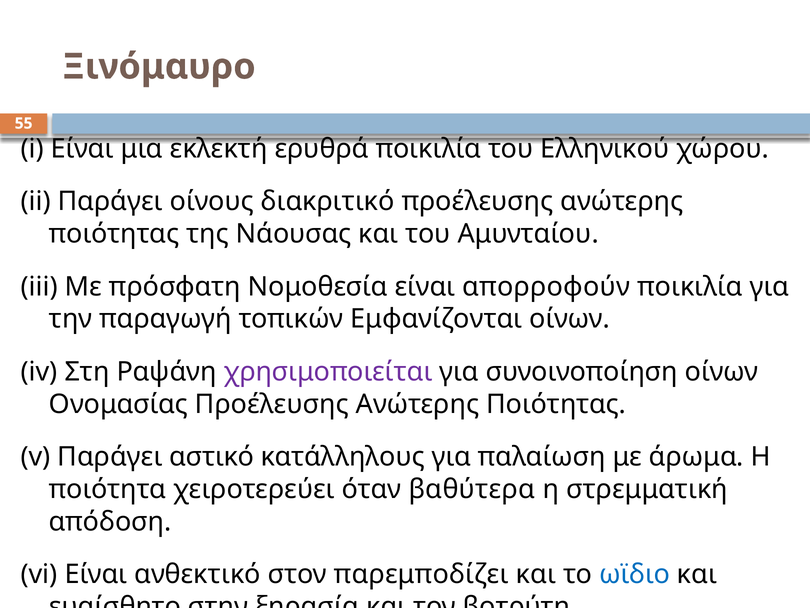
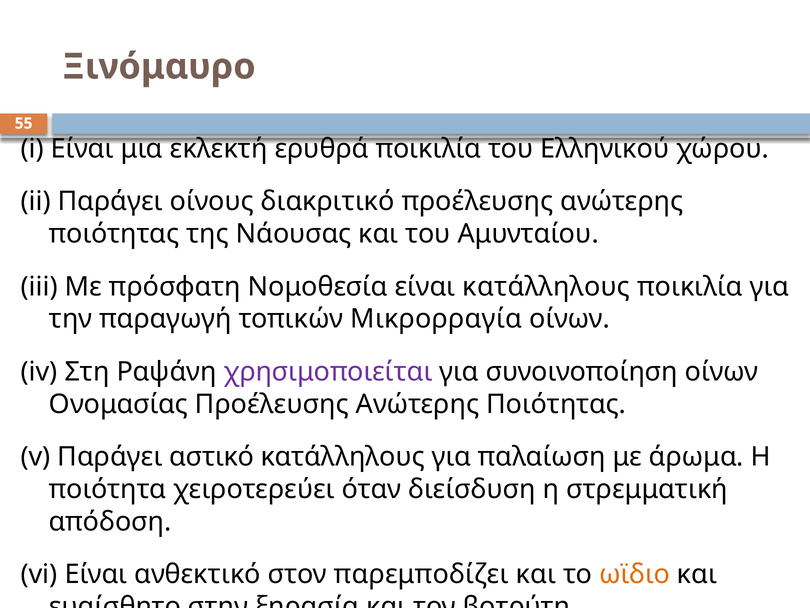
είναι απορροφούν: απορροφούν -> κατάλληλους (546, 286)
Εμφανίζονται: Εμφανίζονται -> Μικρορραγία (436, 319)
βαθύτερα: βαθύτερα -> διείσδυση (472, 489)
ωϊδιο colour: blue -> orange (635, 574)
